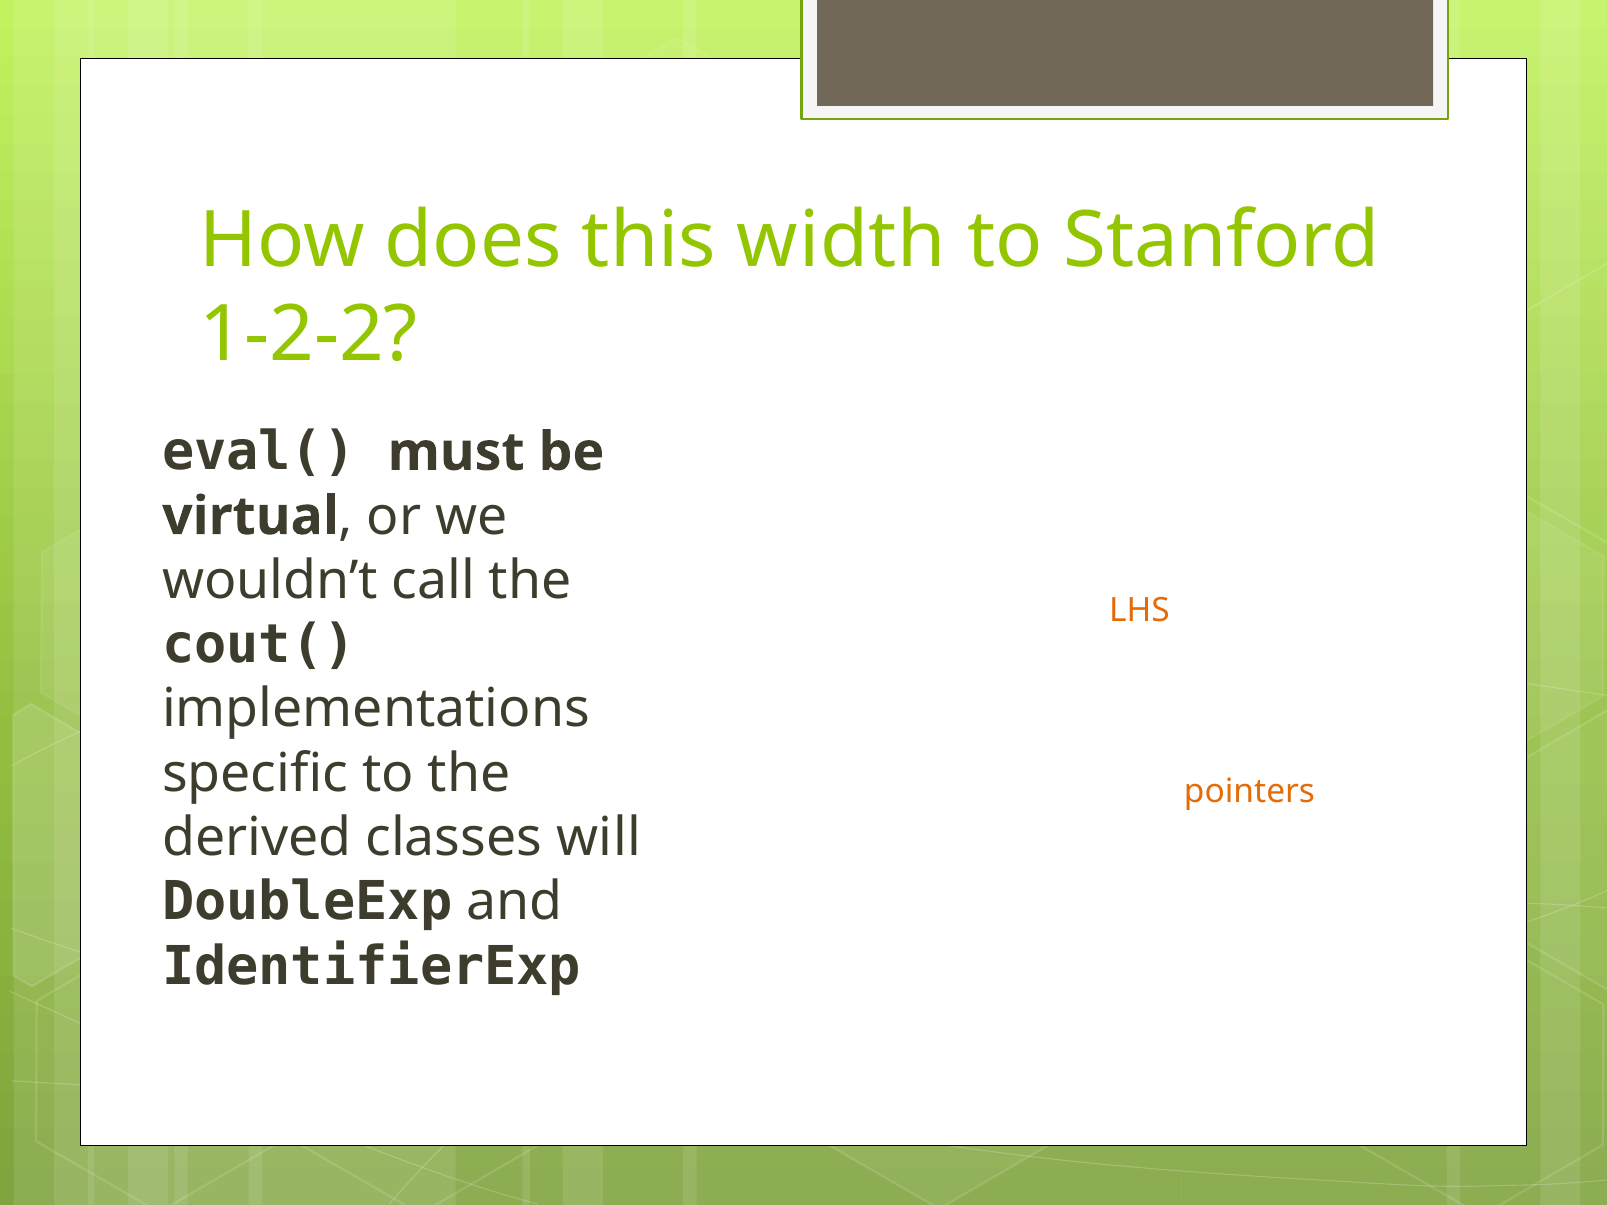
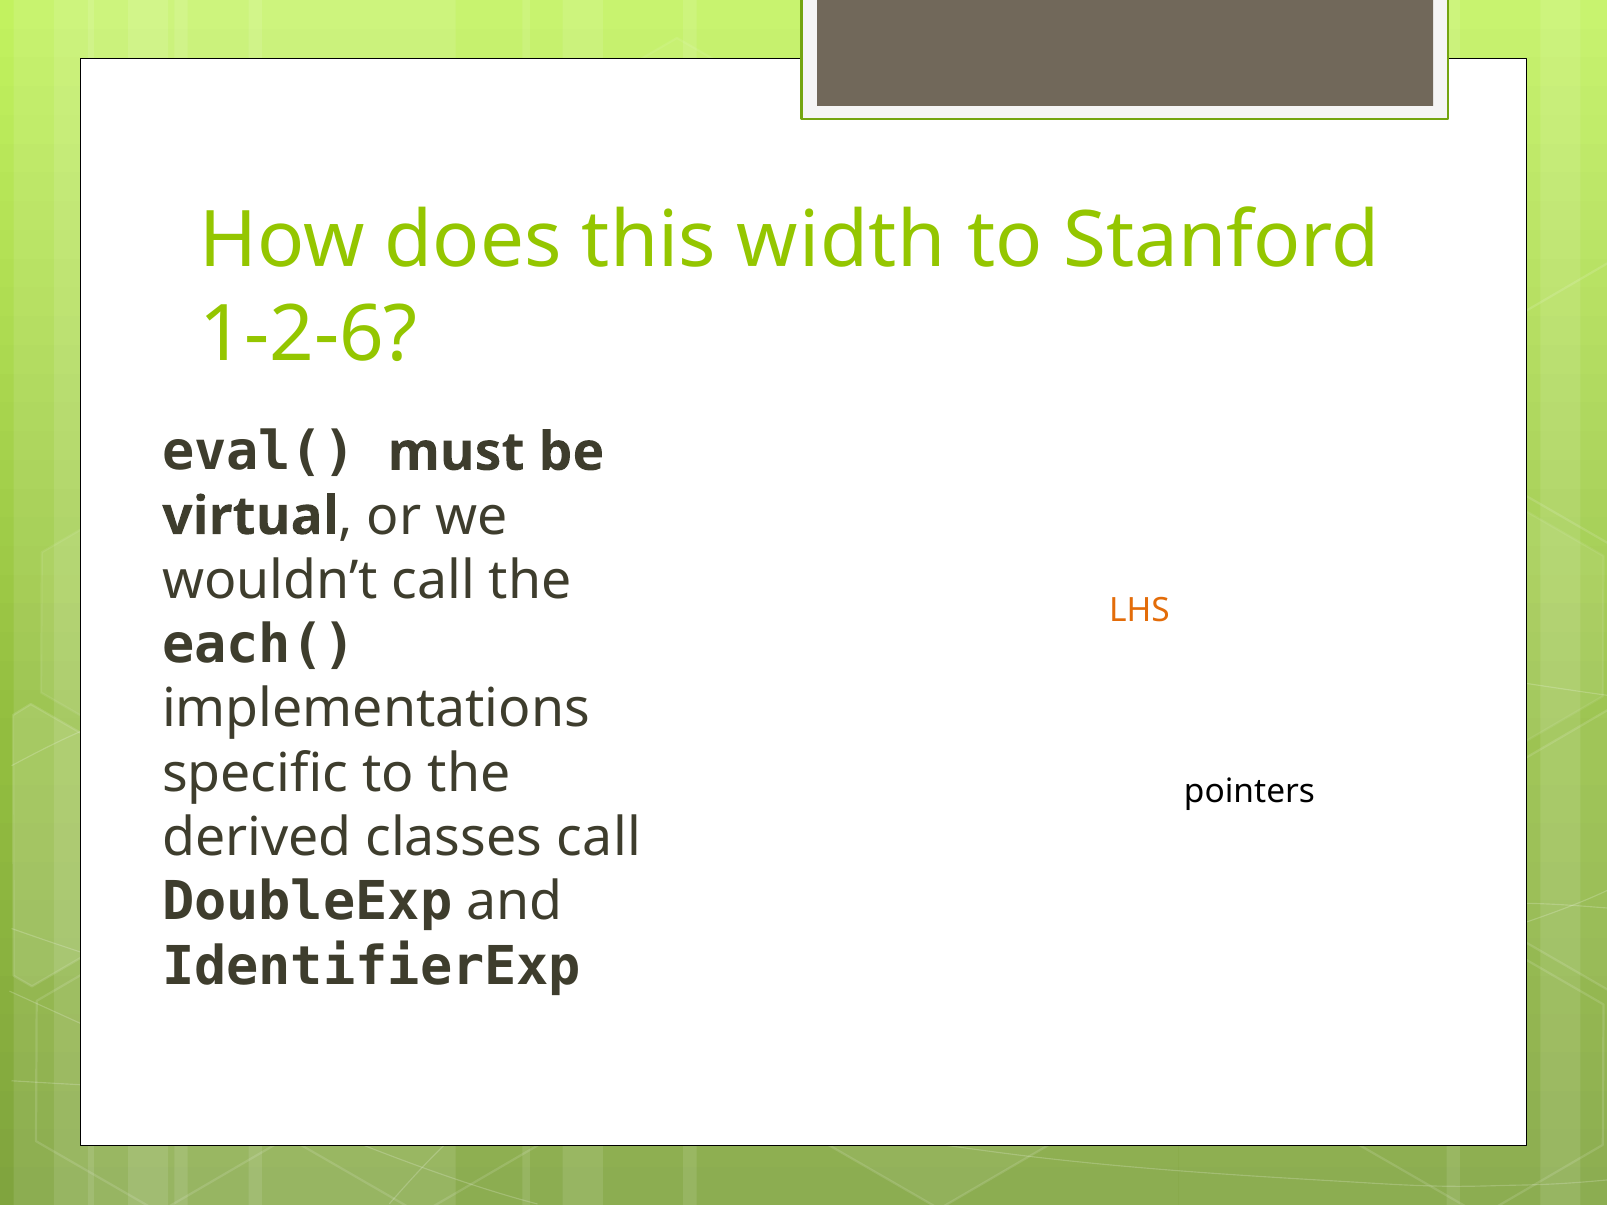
1-2-2: 1-2-2 -> 1-2-6 (309, 335)
cout(: cout( -> each( (259, 645)
pointers colour: orange -> black (1250, 791)
classes will: will -> call (599, 838)
